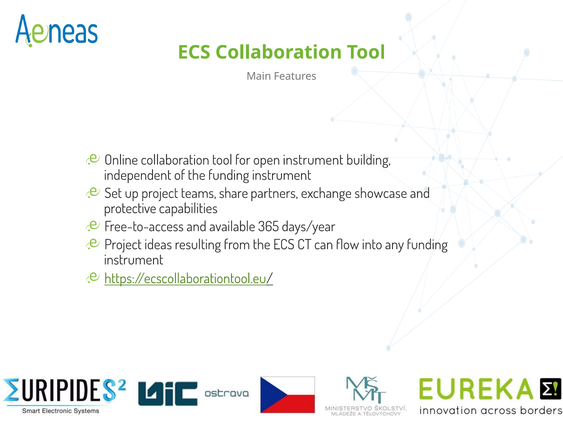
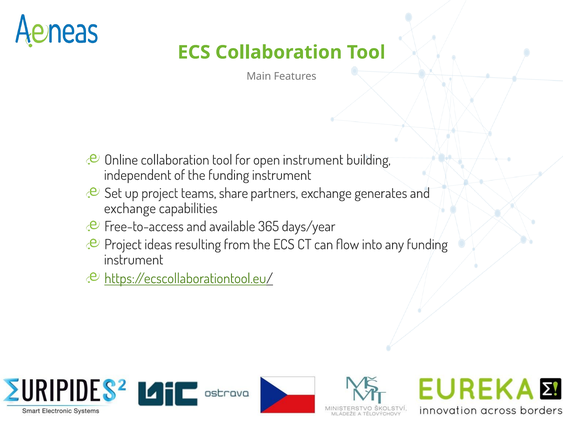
showcase: showcase -> generates (381, 193)
protective: protective -> exchange (130, 208)
